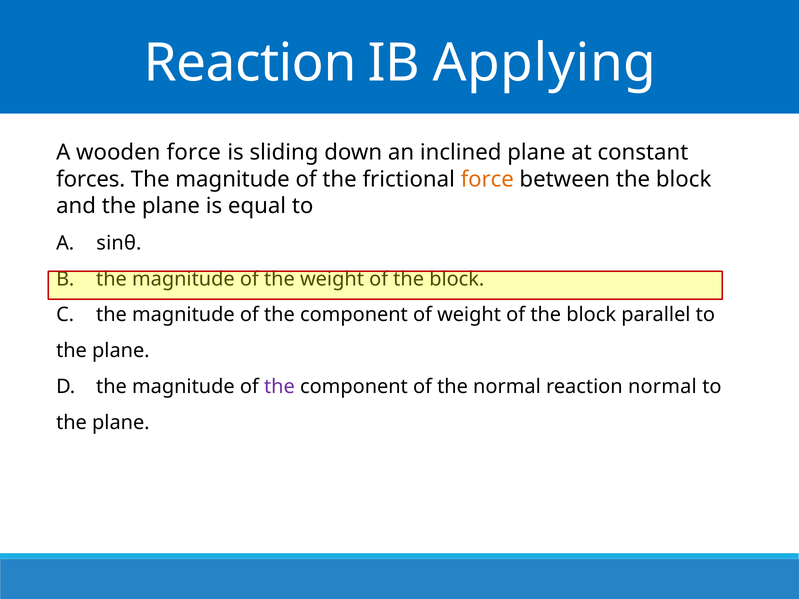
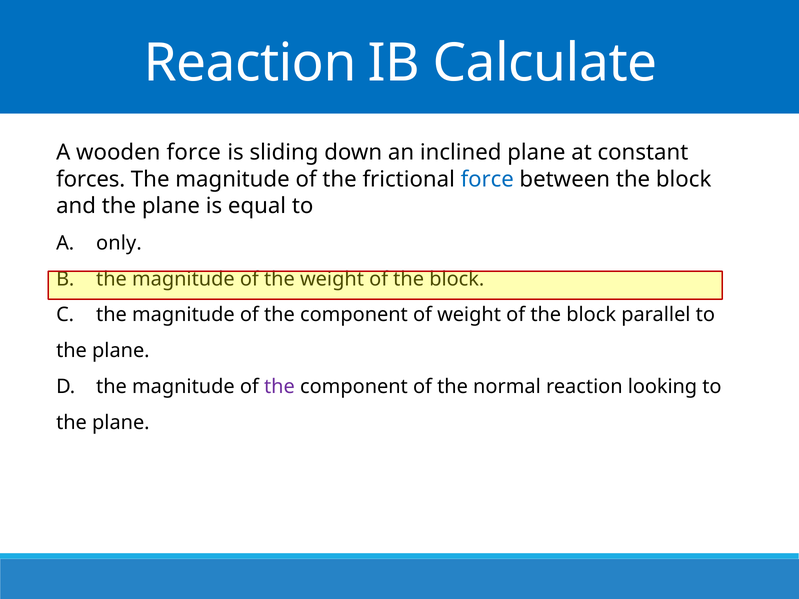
Applying: Applying -> Calculate (545, 63)
force colour: orange -> blue (487, 179)
sinθ: sinθ -> only (119, 243)
reaction normal: normal -> looking (663, 387)
